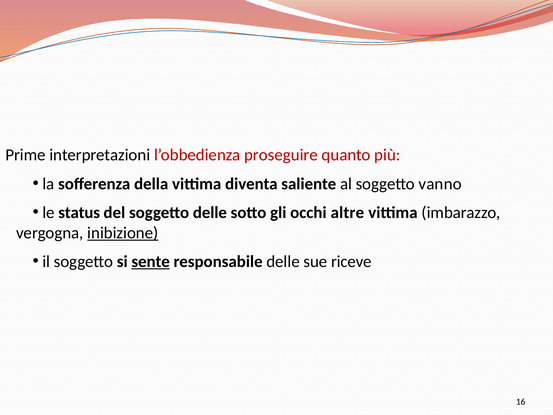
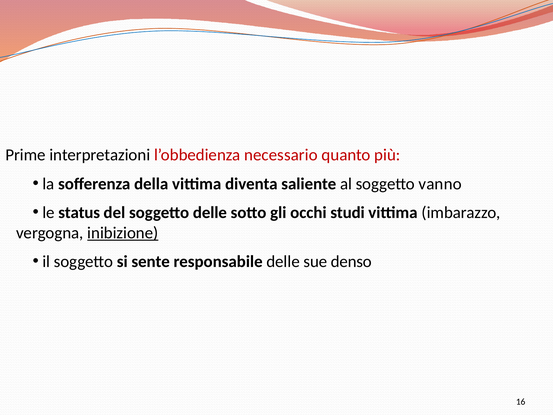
proseguire: proseguire -> necessario (281, 155)
altre: altre -> studi (348, 212)
sente underline: present -> none (151, 261)
riceve: riceve -> denso (351, 261)
